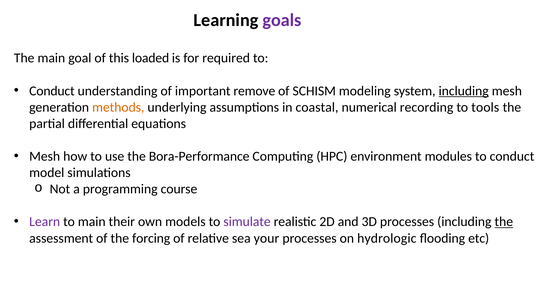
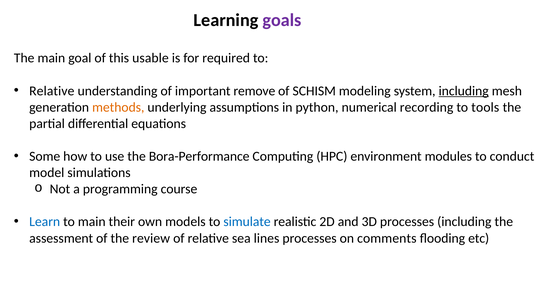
loaded: loaded -> usable (150, 58)
Conduct: Conduct -> Relative (52, 91)
coastal: coastal -> python (317, 107)
Mesh: Mesh -> Some (45, 156)
Learn colour: purple -> blue (45, 222)
simulate colour: purple -> blue (247, 222)
the underline: present -> none (504, 222)
forcing: forcing -> review (151, 238)
your: your -> lines (267, 238)
hydrologic: hydrologic -> comments (387, 238)
